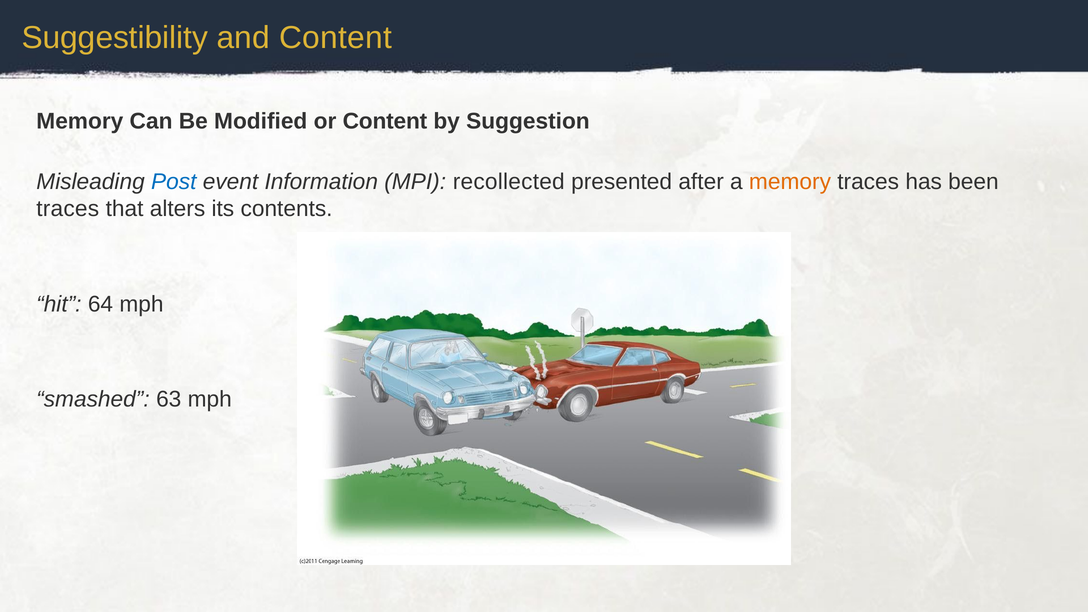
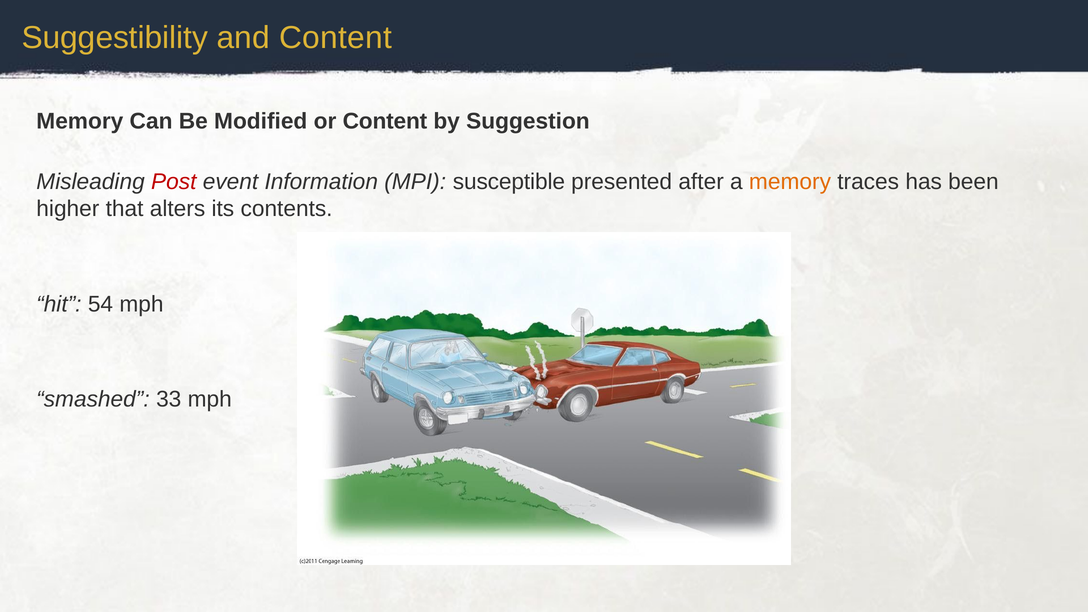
Post colour: blue -> red (174, 182)
recollected: recollected -> susceptible (509, 182)
traces: traces -> higher (68, 209)
64: 64 -> 54 (101, 304)
63: 63 -> 33 (169, 399)
